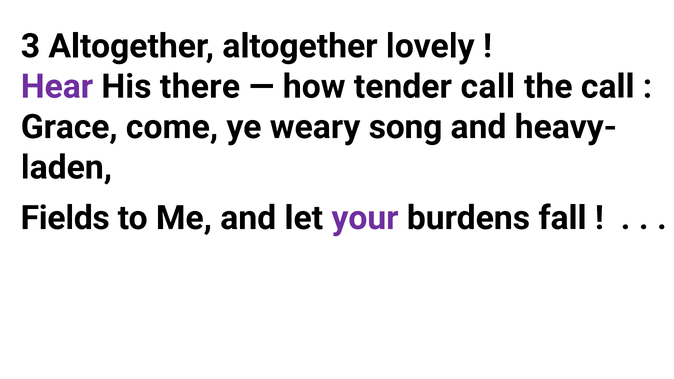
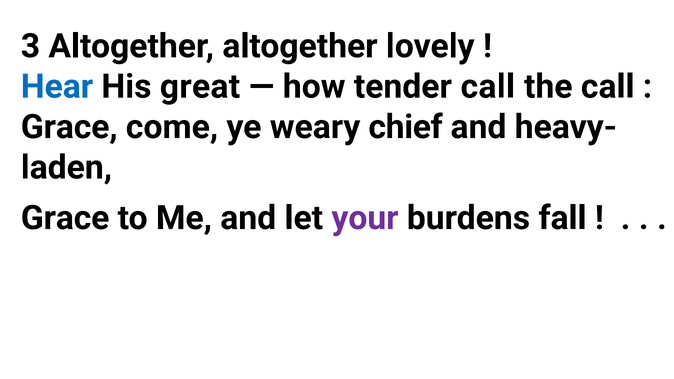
Hear colour: purple -> blue (57, 87)
there: there -> great (200, 87)
song: song -> chief (406, 127)
Fields: Fields -> Grace (65, 218)
